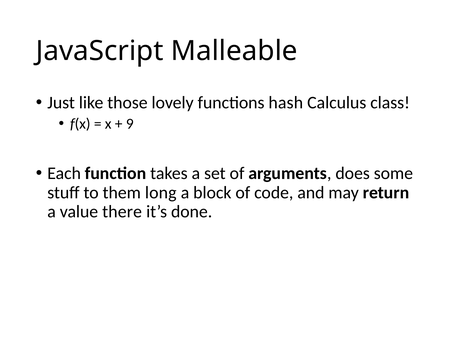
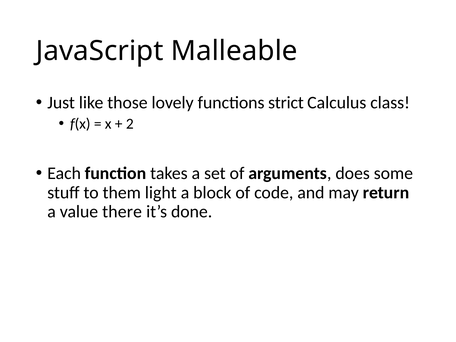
hash: hash -> strict (286, 103)
9: 9 -> 2 (130, 124)
long: long -> light (161, 193)
